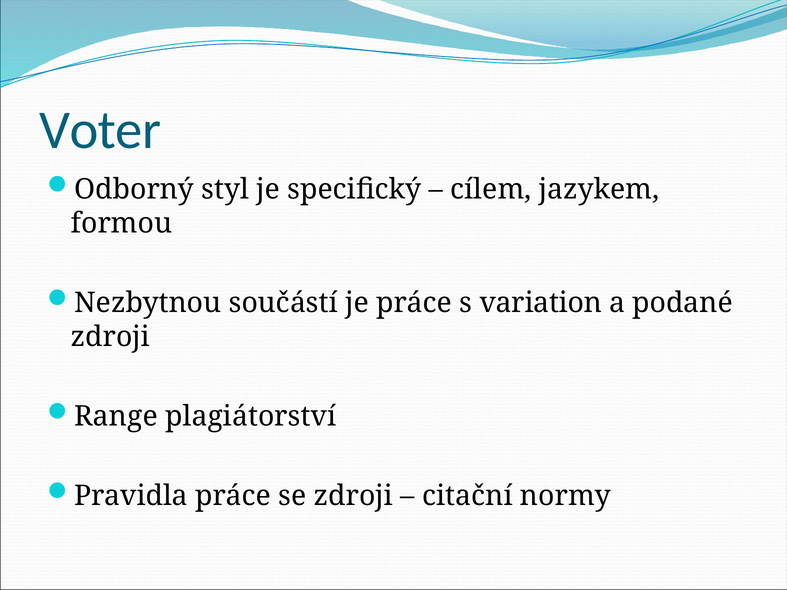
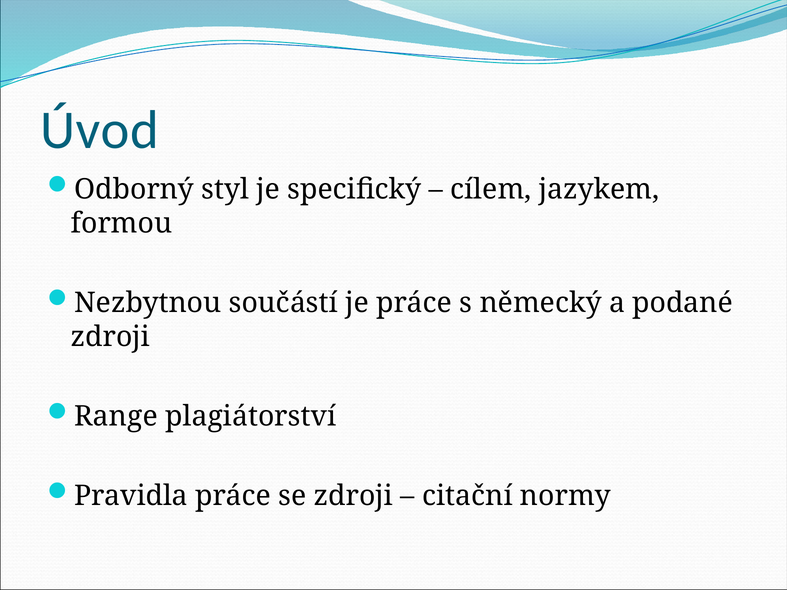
Voter: Voter -> Úvod (100, 130)
variation: variation -> německý (541, 303)
